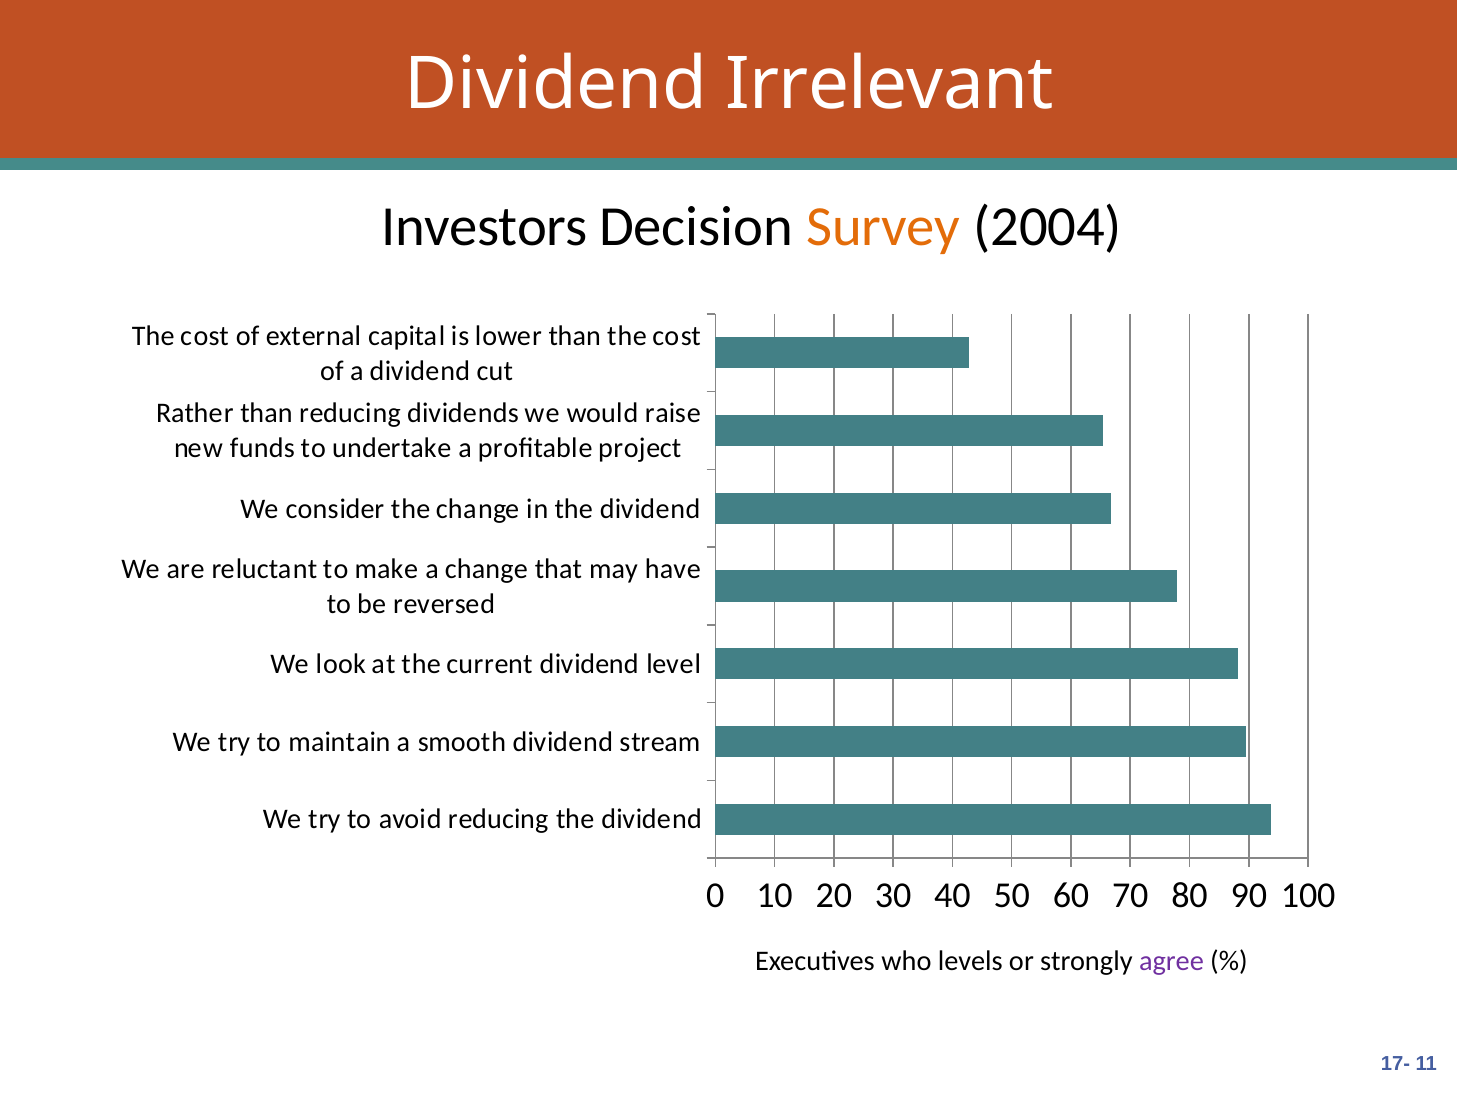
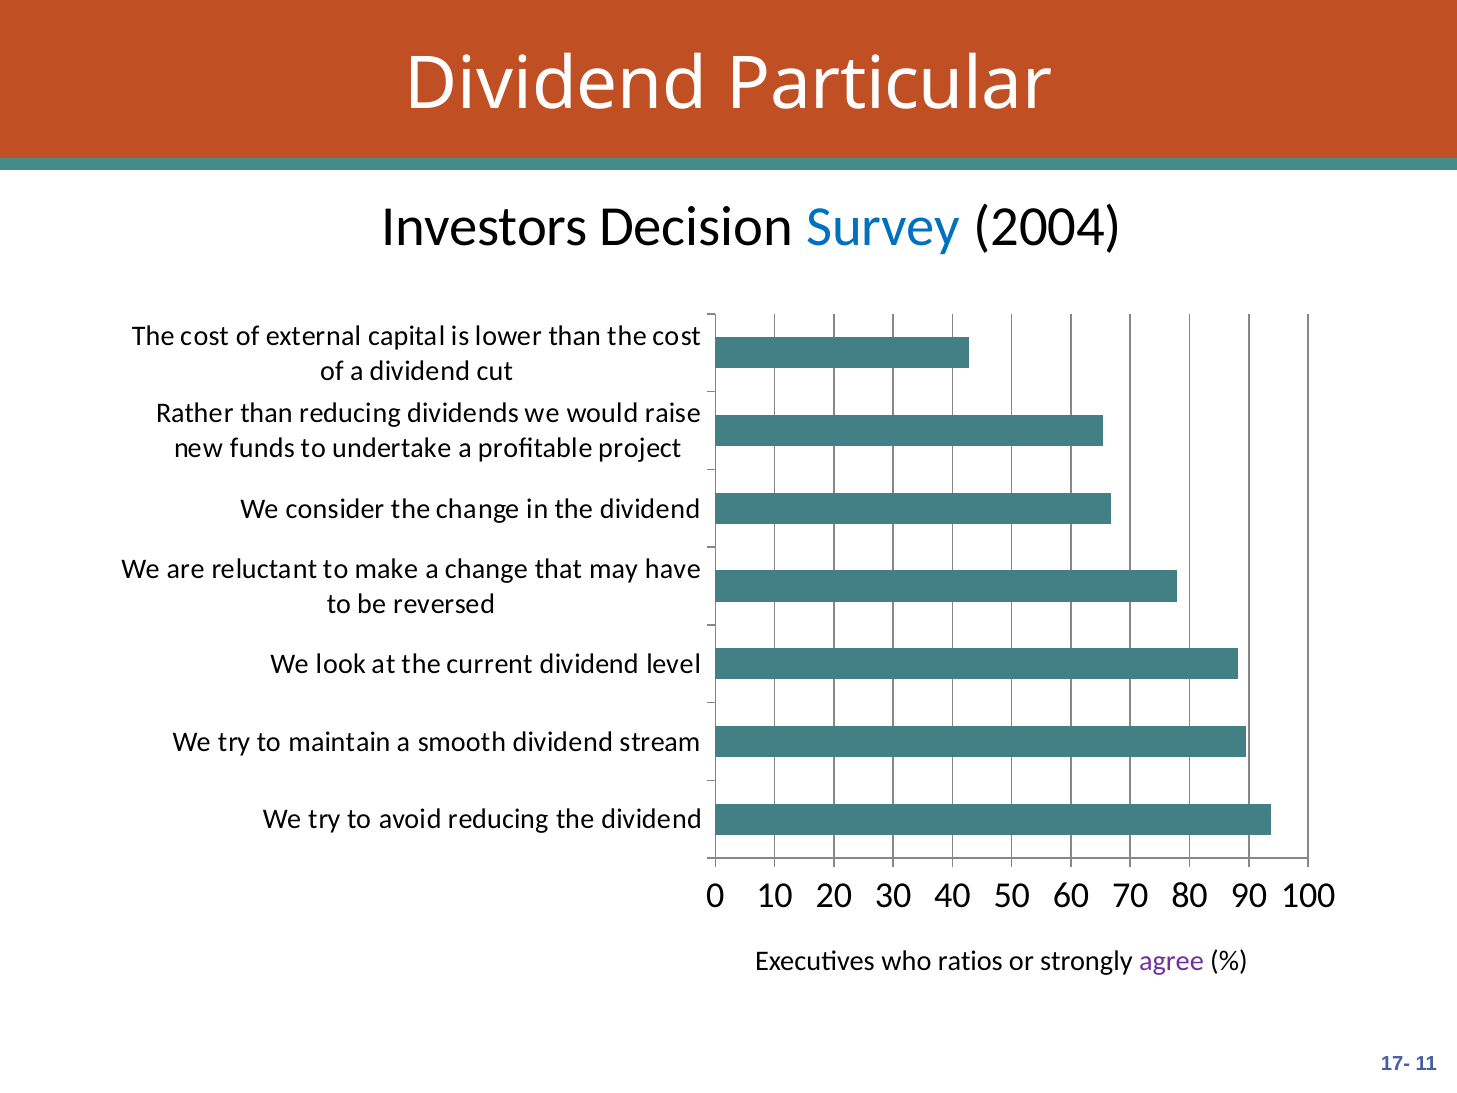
Irrelevant: Irrelevant -> Particular (889, 84)
Survey colour: orange -> blue (883, 227)
levels: levels -> ratios (970, 961)
